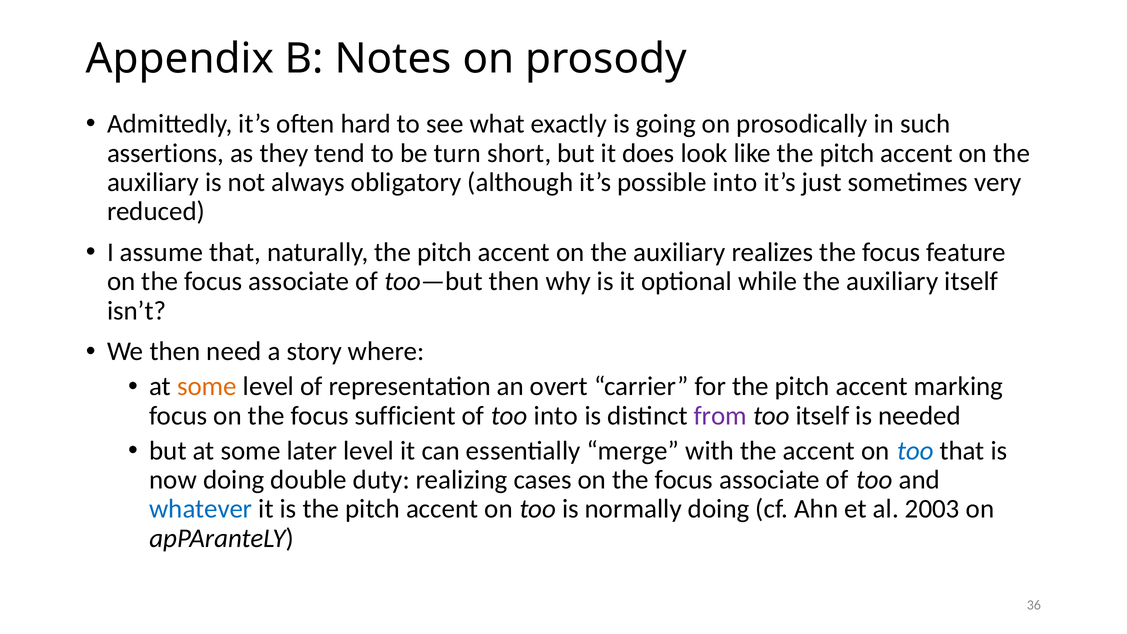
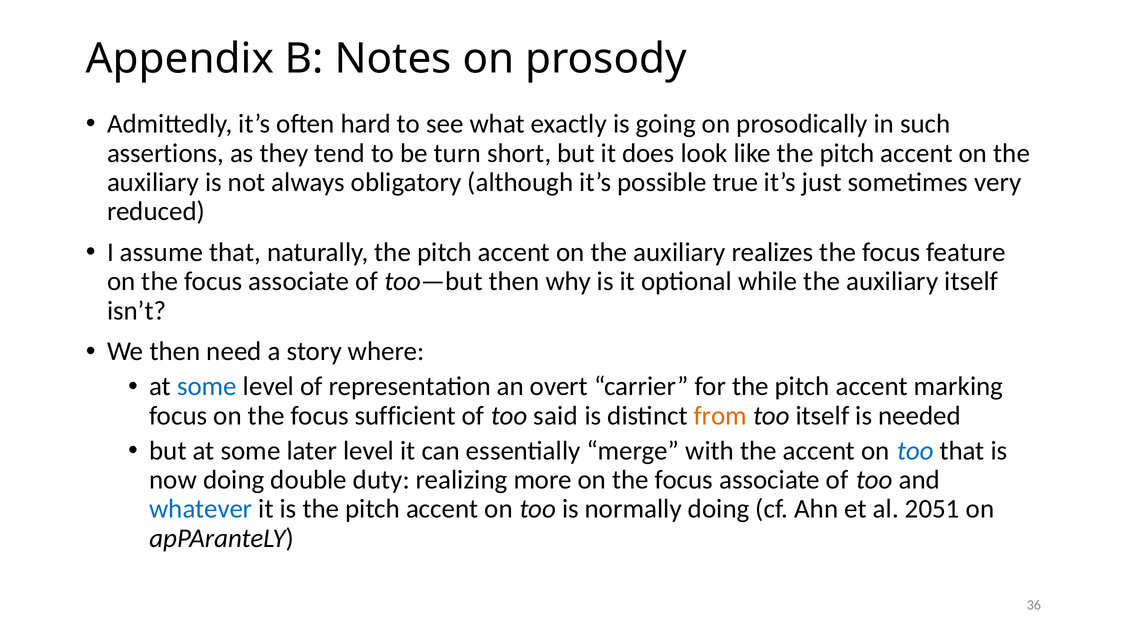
possible into: into -> true (735, 182)
some colour: orange -> blue (207, 386)
too into: into -> said (556, 416)
from colour: purple -> orange (720, 416)
cases: cases -> more (543, 480)
2003: 2003 -> 2051 (932, 509)
